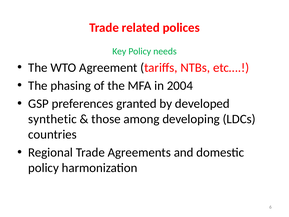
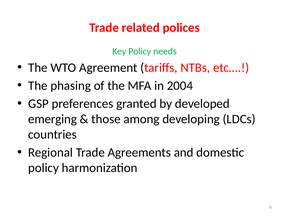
synthetic: synthetic -> emerging (53, 119)
